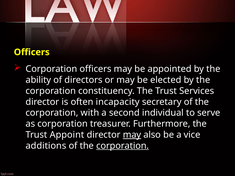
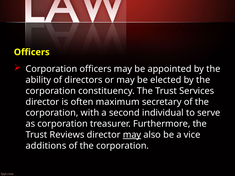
incapacity: incapacity -> maximum (118, 102)
Appoint: Appoint -> Reviews (67, 135)
corporation underline: present -> none (123, 146)
